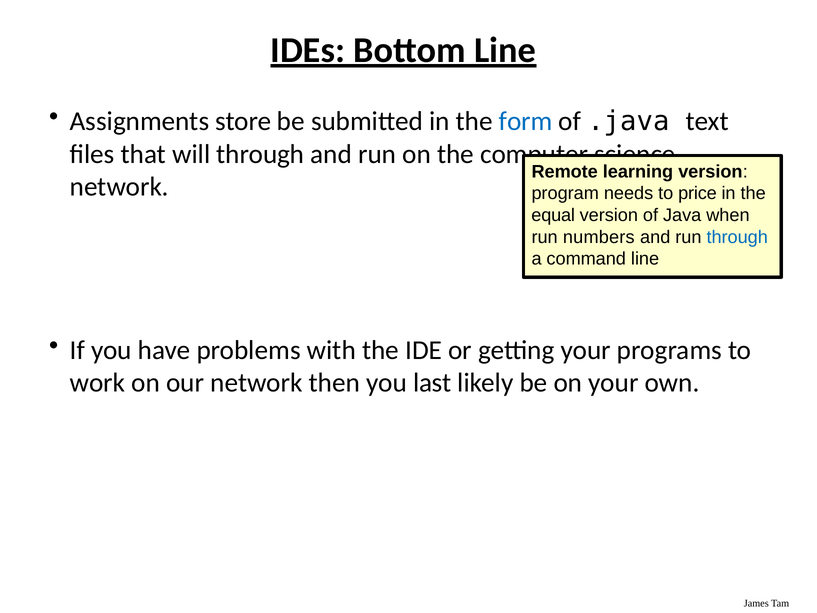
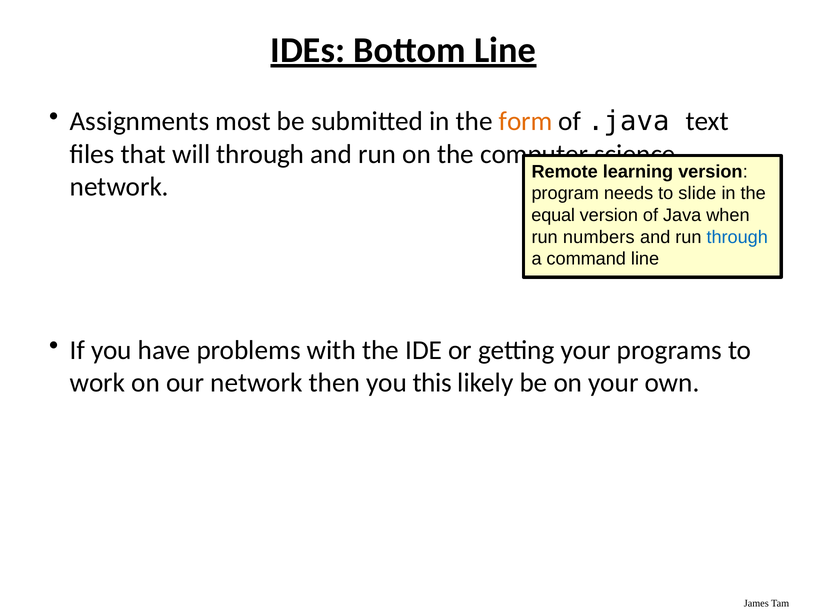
store: store -> most (243, 121)
form colour: blue -> orange (526, 121)
price: price -> slide (697, 193)
last: last -> this (432, 383)
